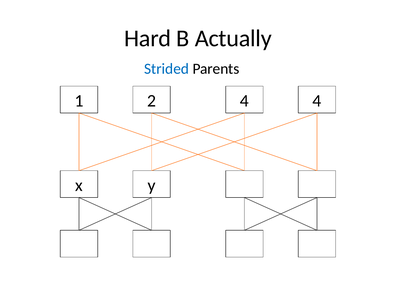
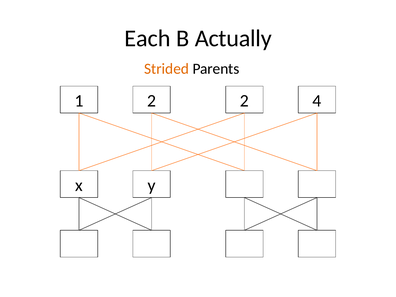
Hard: Hard -> Each (147, 38)
Strided colour: blue -> orange (167, 69)
2 4: 4 -> 2 (244, 101)
